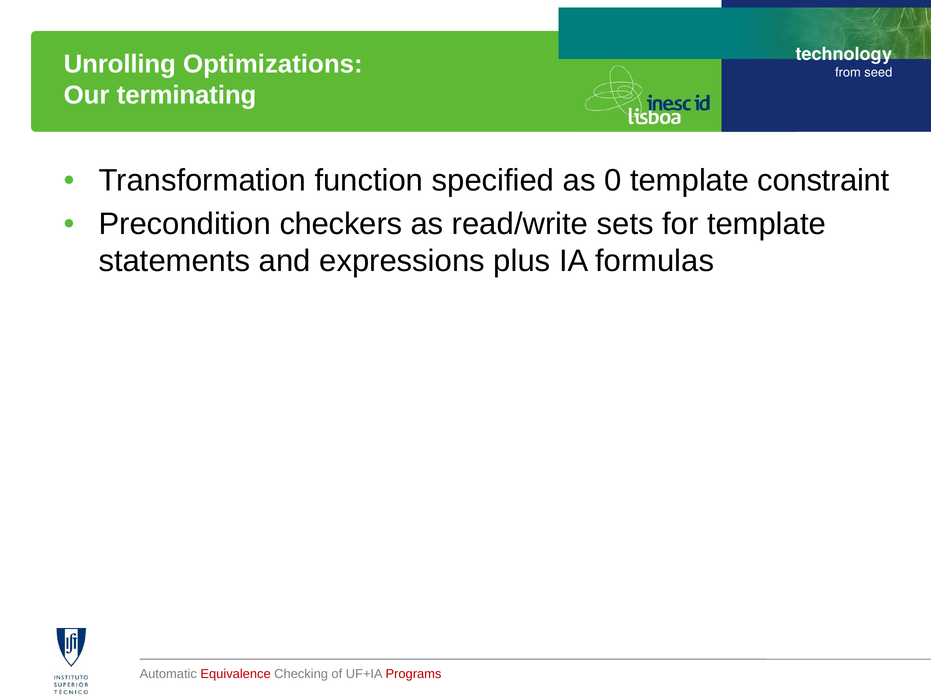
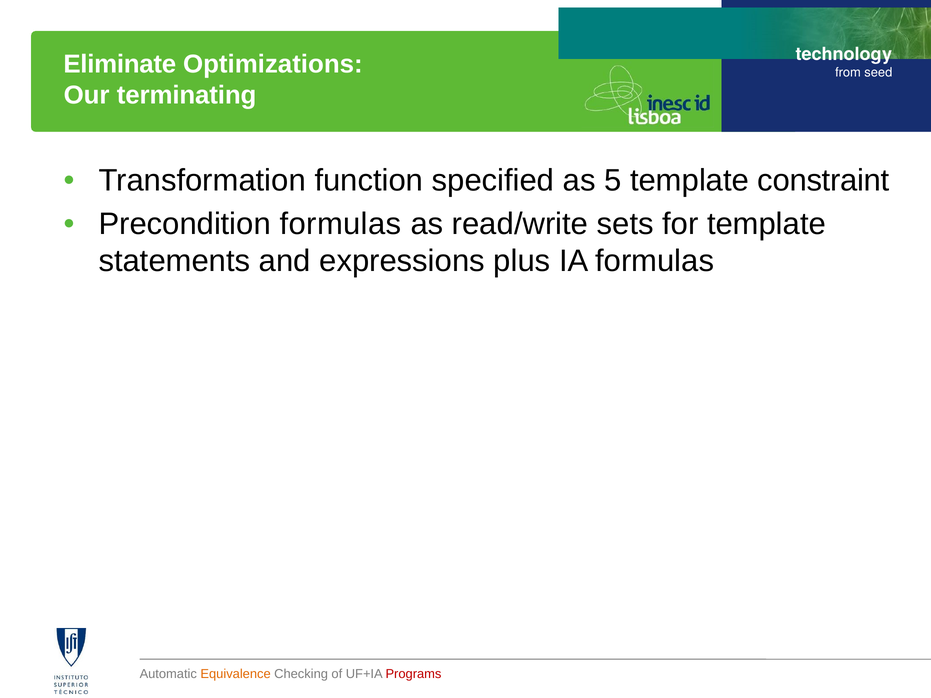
Unrolling: Unrolling -> Eliminate (120, 64)
0: 0 -> 5 (613, 181)
Precondition checkers: checkers -> formulas (341, 224)
Equivalence colour: red -> orange (236, 674)
